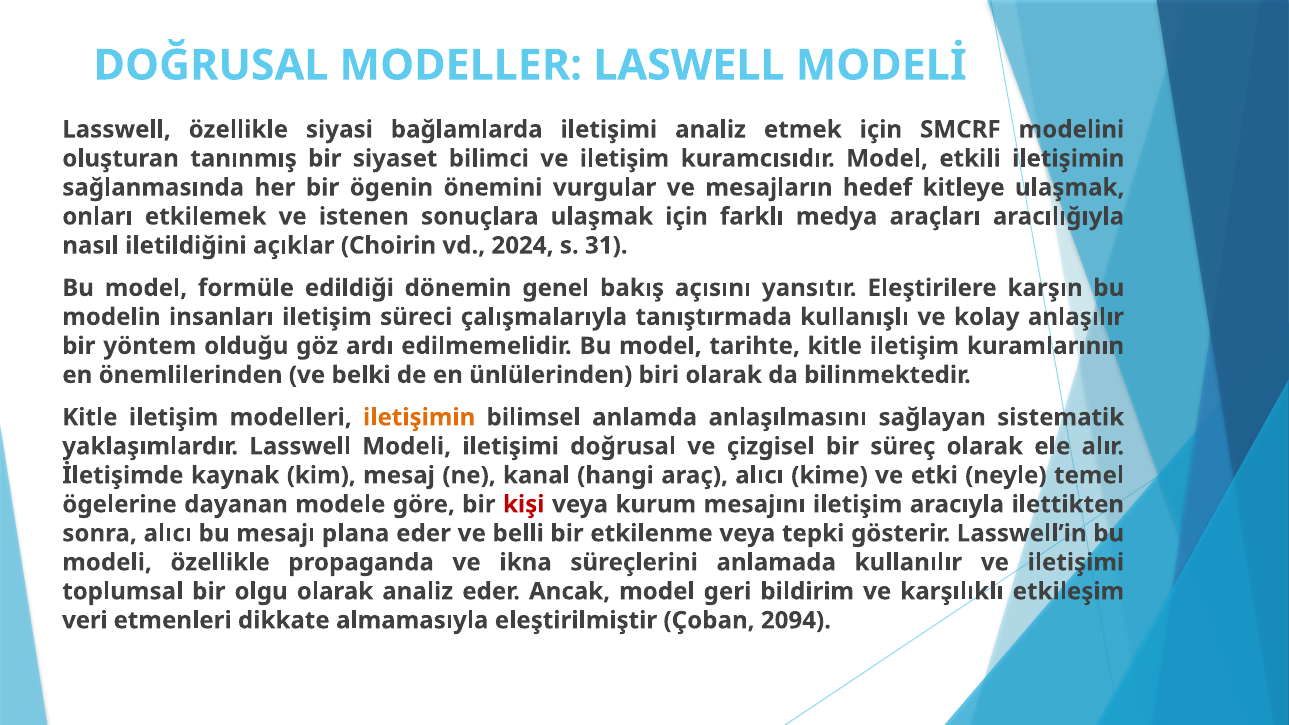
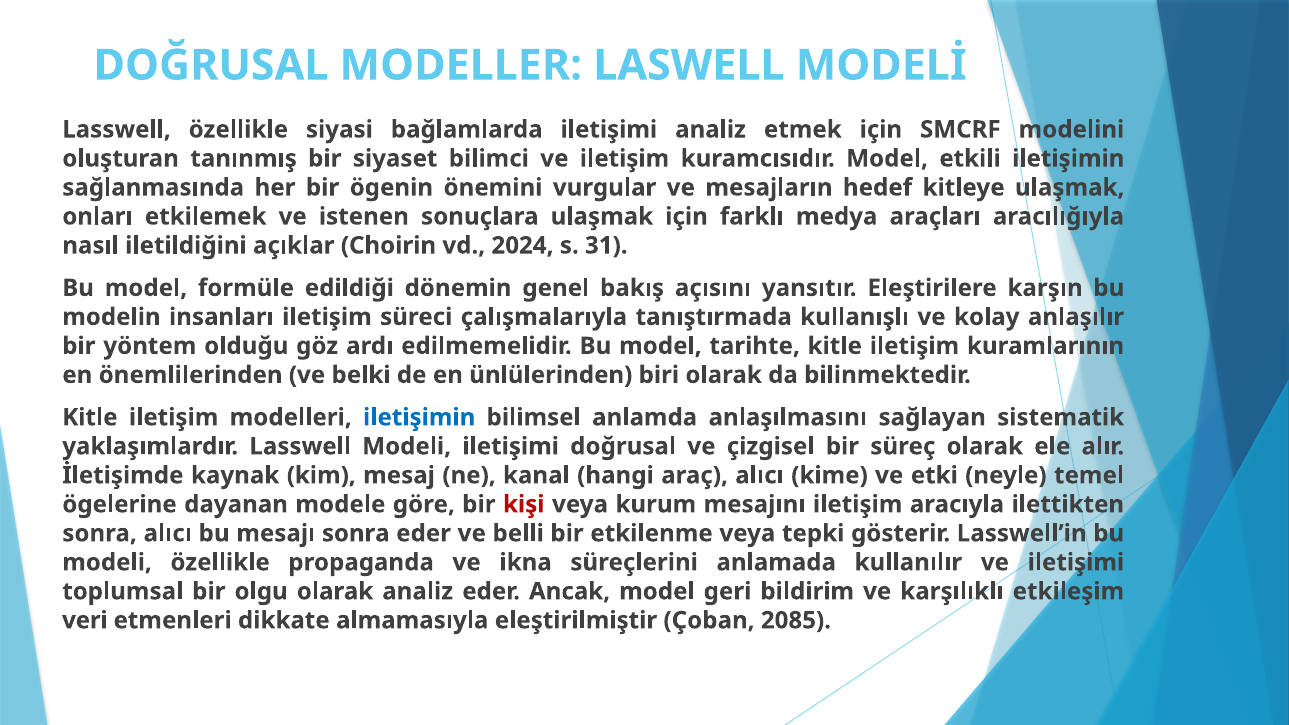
iletişimin colour: orange -> blue (419, 417)
mesajı plana: plana -> sonra (356, 533)
2094: 2094 -> 2085 (796, 620)
